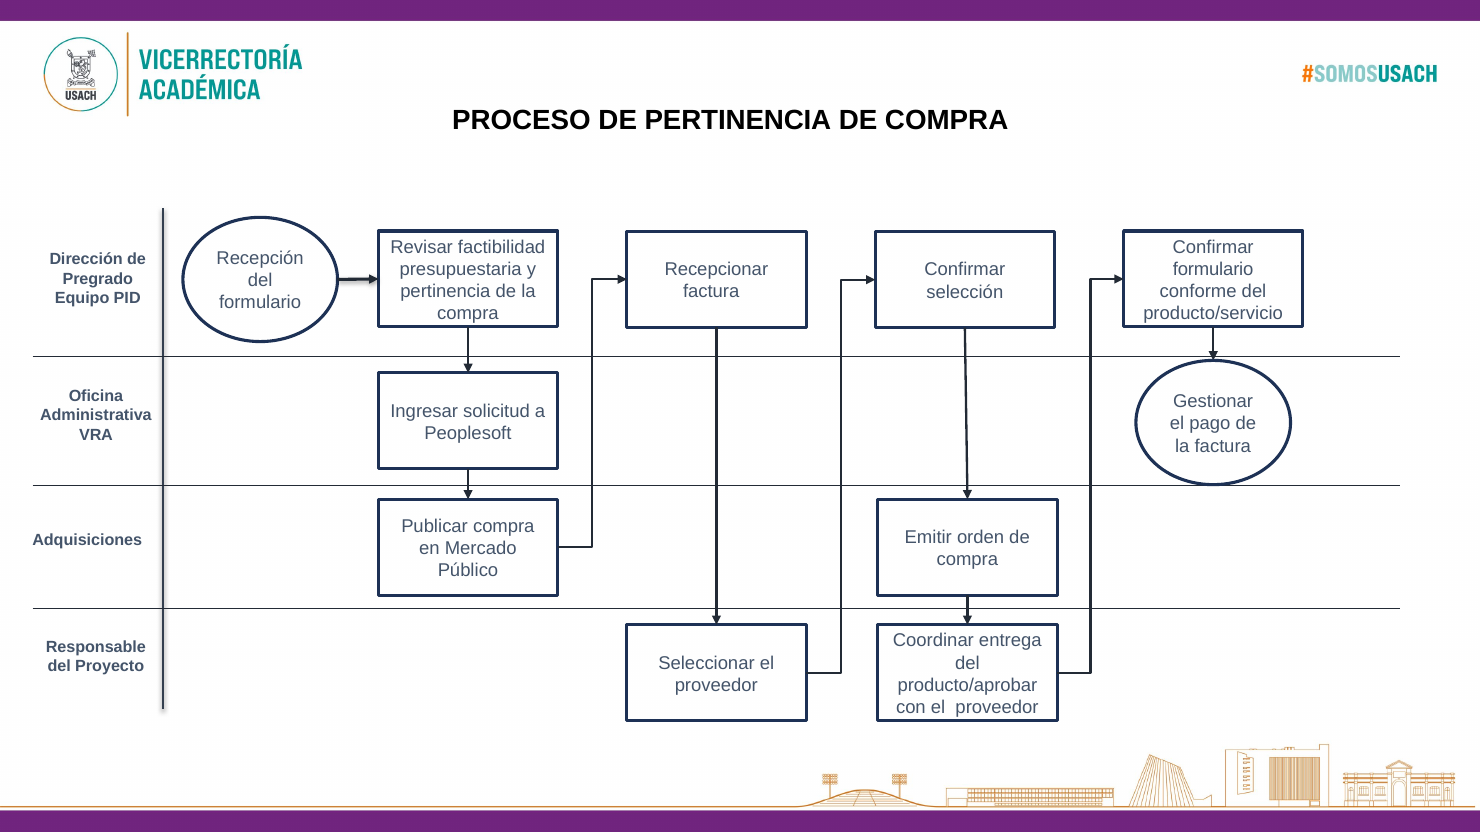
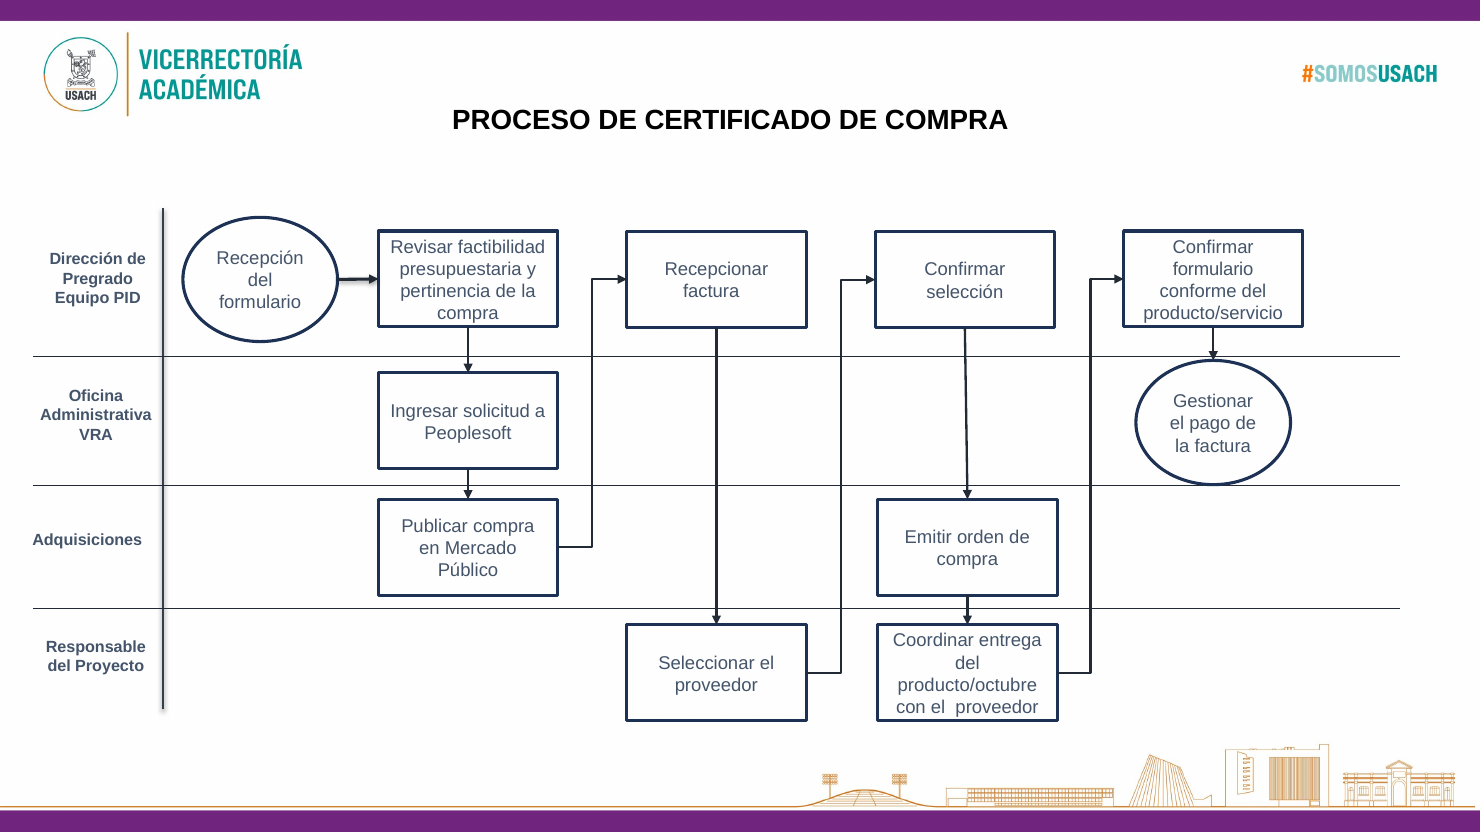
DE PERTINENCIA: PERTINENCIA -> CERTIFICADO (738, 120)
producto/aprobar: producto/aprobar -> producto/octubre (967, 686)
